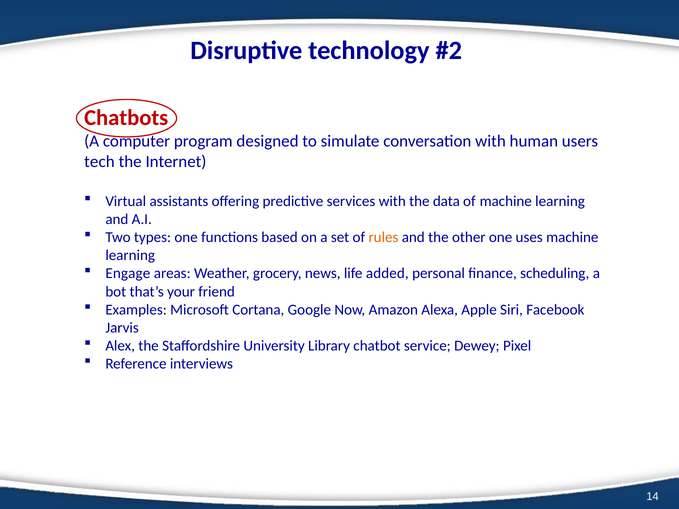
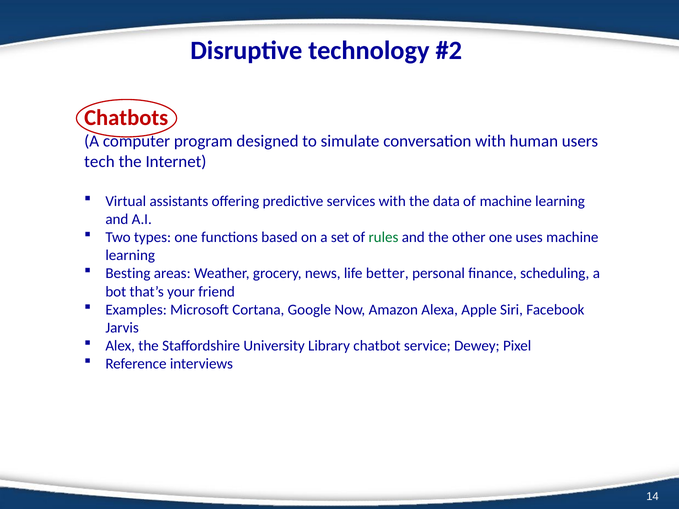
rules colour: orange -> green (383, 237)
Engage: Engage -> Besting (128, 274)
added: added -> better (387, 274)
